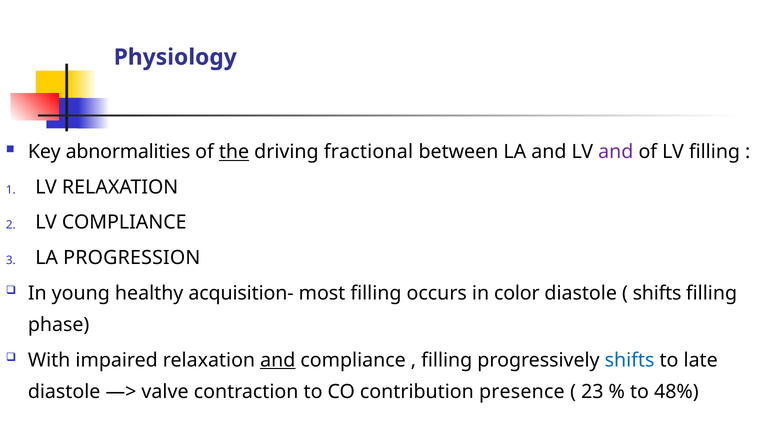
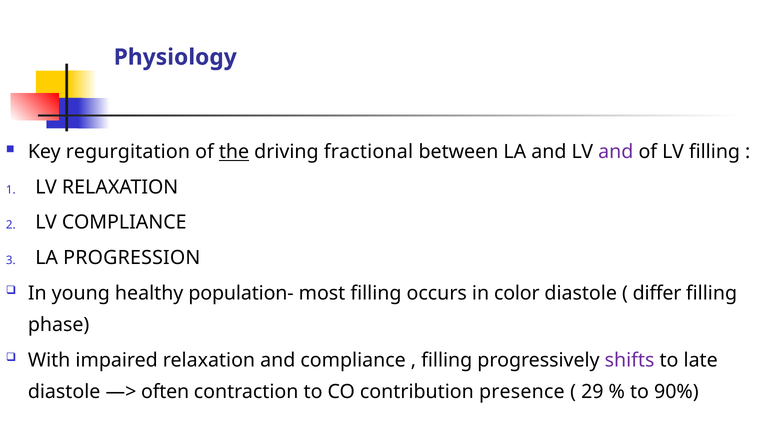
abnormalities: abnormalities -> regurgitation (128, 152)
acquisition-: acquisition- -> population- (241, 293)
shifts: shifts -> differ (657, 293)
and underline: present -> none (278, 360)
shifts colour: blue -> purple (630, 360)
valve: valve -> often (165, 392)
23: 23 -> 29 (592, 392)
48%: 48% -> 90% (676, 392)
